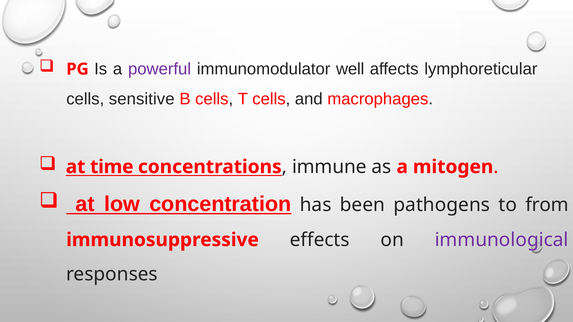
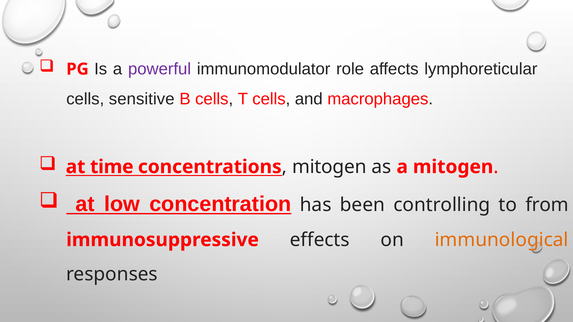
well: well -> role (350, 69)
immune: immune -> mitogen (329, 167)
pathogens: pathogens -> controlling (442, 205)
immunological colour: purple -> orange (502, 240)
